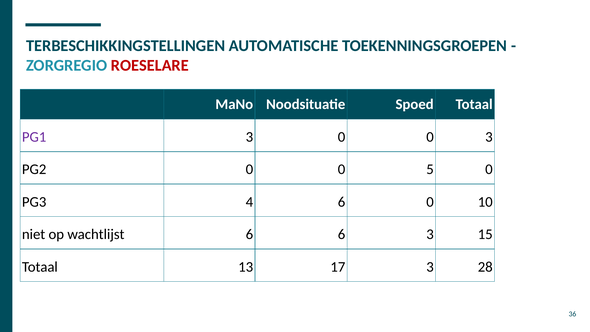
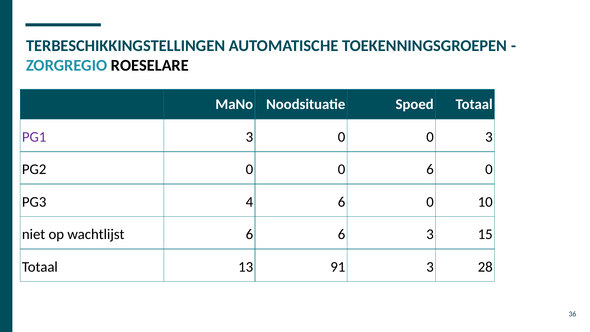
ROESELARE colour: red -> black (150, 65)
0 5: 5 -> 6 (430, 169)
17: 17 -> 91 (338, 267)
